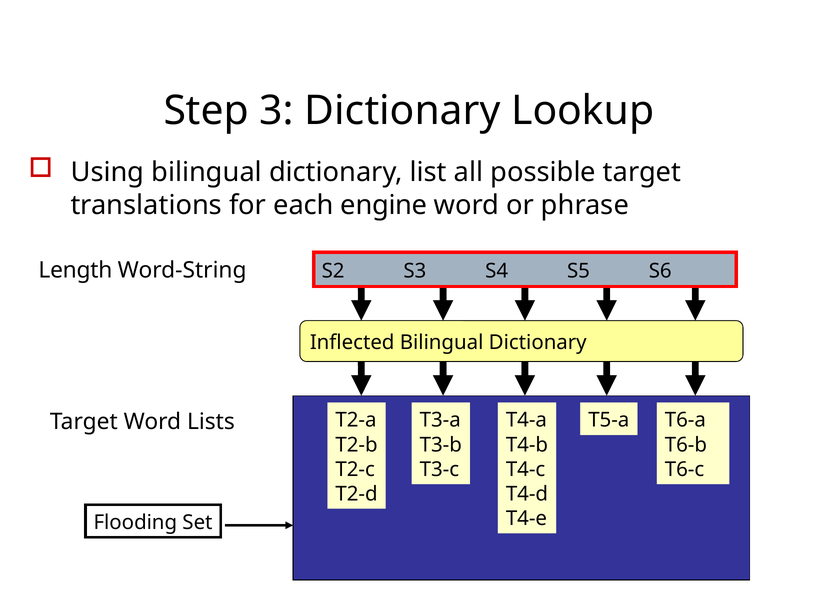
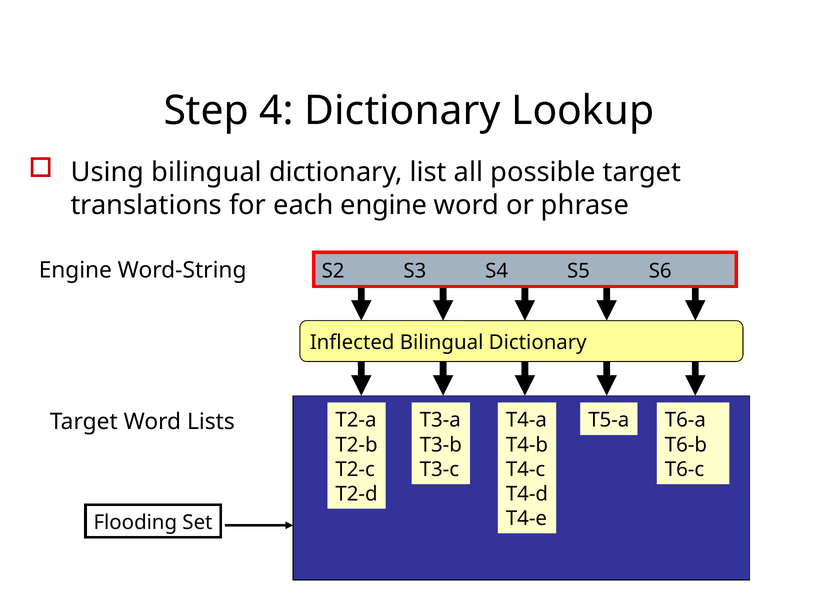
3: 3 -> 4 (277, 111)
Length: Length -> Engine (75, 270)
